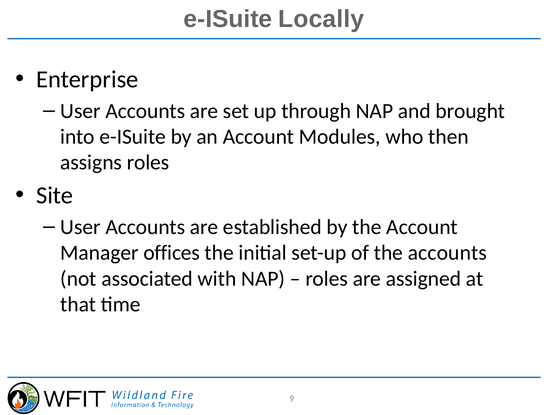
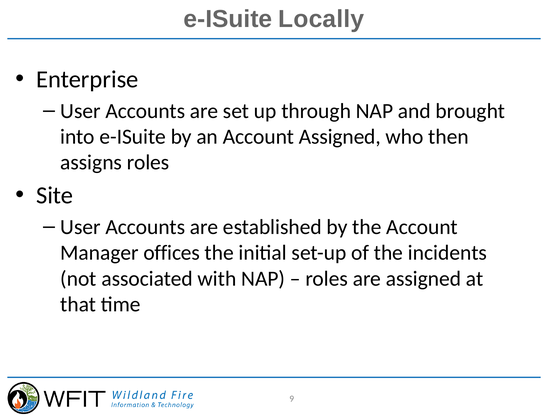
Account Modules: Modules -> Assigned (340, 137)
the accounts: accounts -> incidents (447, 253)
